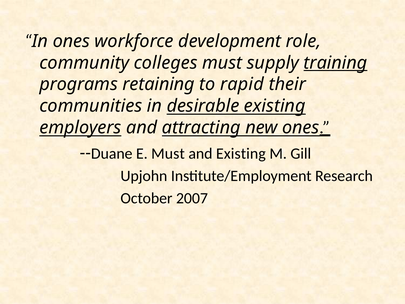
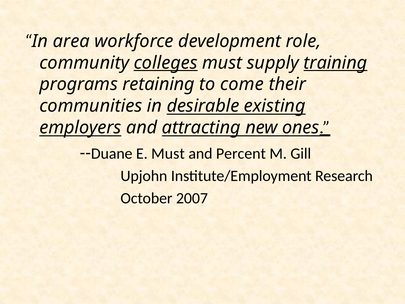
In ones: ones -> area (71, 41)
colleges underline: none -> present (166, 63)
rapid: rapid -> come (242, 84)
and Existing: Existing -> Percent (241, 153)
